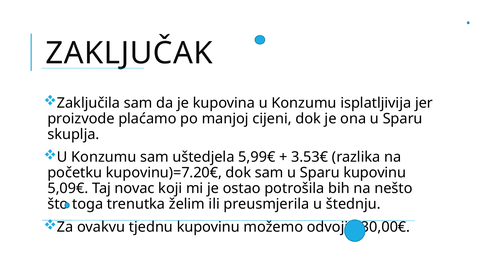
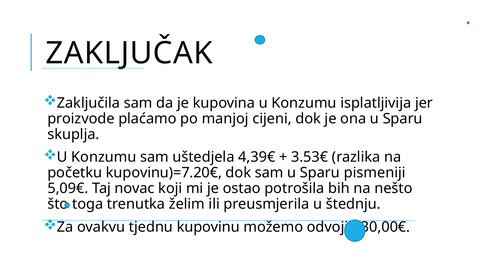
5,99€: 5,99€ -> 4,39€ (257, 157)
Sparu kupovinu: kupovinu -> pismeniji (375, 173)
